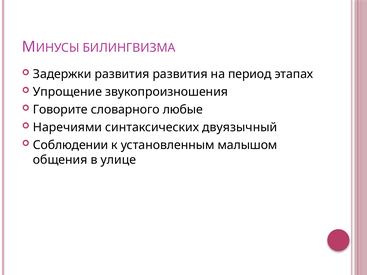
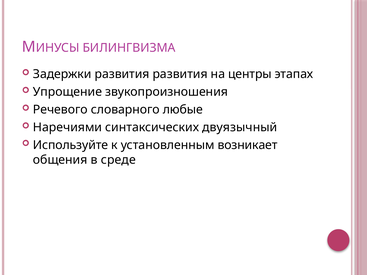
период: период -> центры (250, 74)
Говорите: Говорите -> Речевого (60, 110)
Соблюдении: Соблюдении -> Используйте (71, 145)
малышом: малышом -> возникает (248, 145)
улице: улице -> среде (118, 160)
